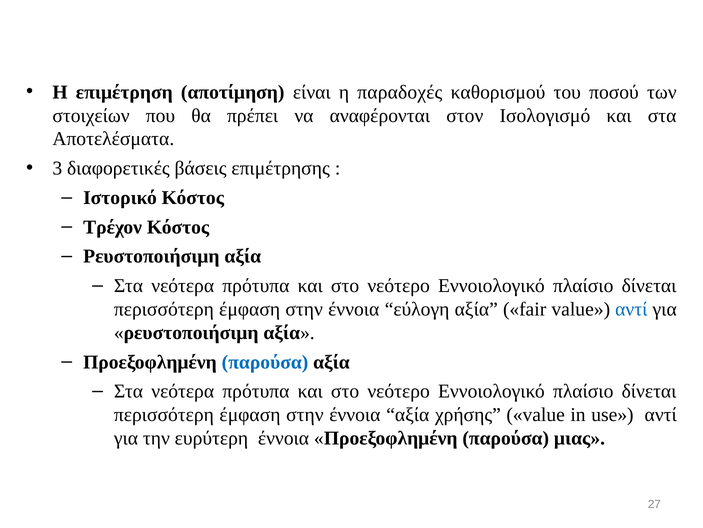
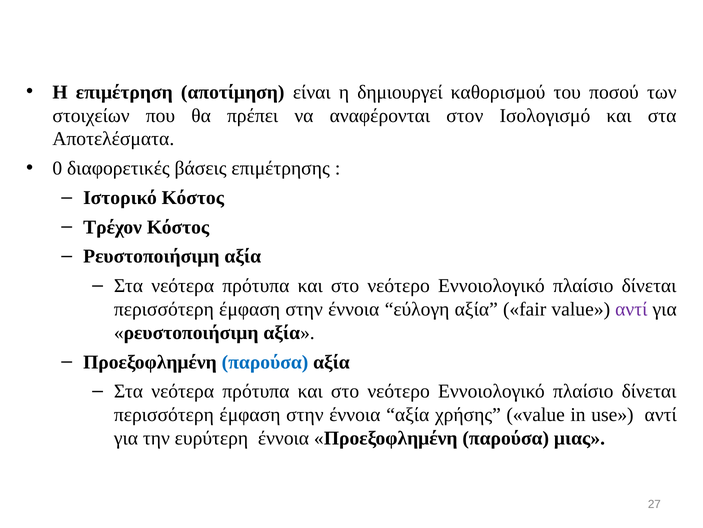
παραδοχές: παραδοχές -> δημιουργεί (400, 92)
3: 3 -> 0 (57, 168)
αντί colour: blue -> purple (631, 309)
